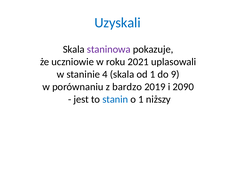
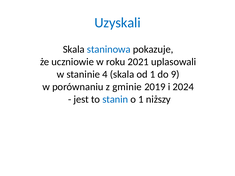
staninowa colour: purple -> blue (109, 49)
bardzo: bardzo -> gminie (127, 87)
2090: 2090 -> 2024 (183, 87)
